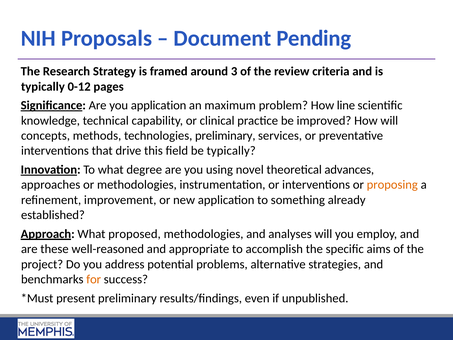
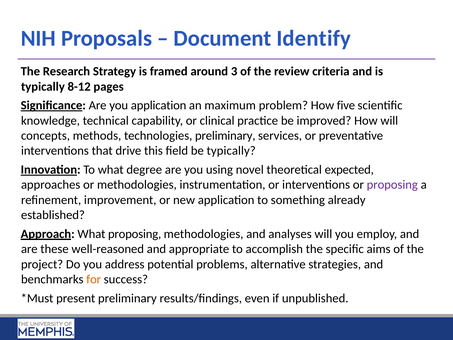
Pending: Pending -> Identify (314, 38)
0-12: 0-12 -> 8-12 (79, 86)
line: line -> five (346, 105)
advances: advances -> expected (349, 170)
proposing colour: orange -> purple (392, 185)
What proposed: proposed -> proposing (135, 234)
